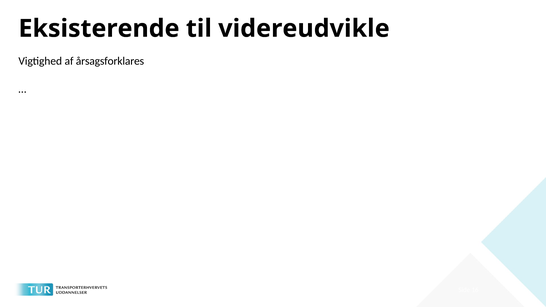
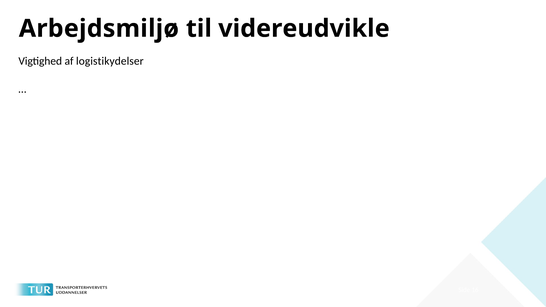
Eksisterende: Eksisterende -> Arbejdsmiljø (99, 29)
årsagsforklares: årsagsforklares -> logistikydelser (110, 61)
